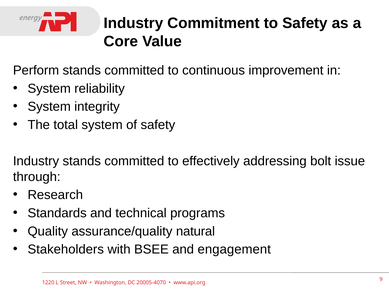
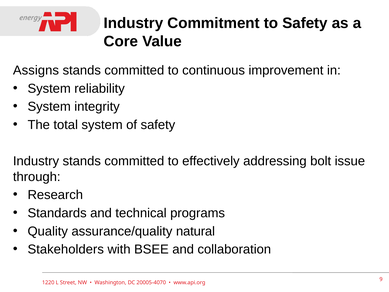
Perform: Perform -> Assigns (36, 70)
engagement: engagement -> collaboration (234, 249)
